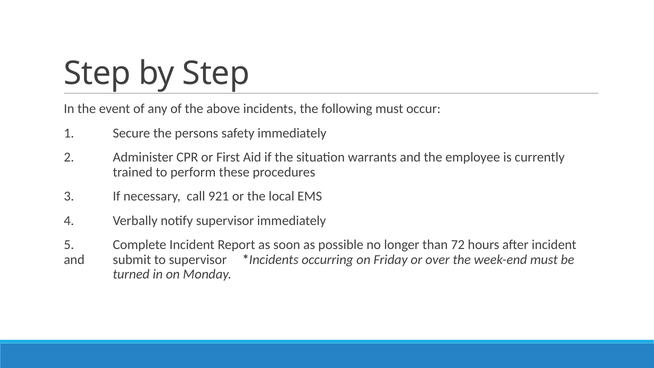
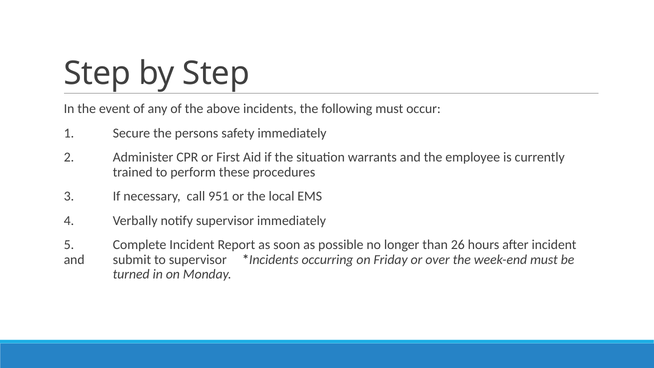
921: 921 -> 951 (219, 196)
72: 72 -> 26 (458, 245)
